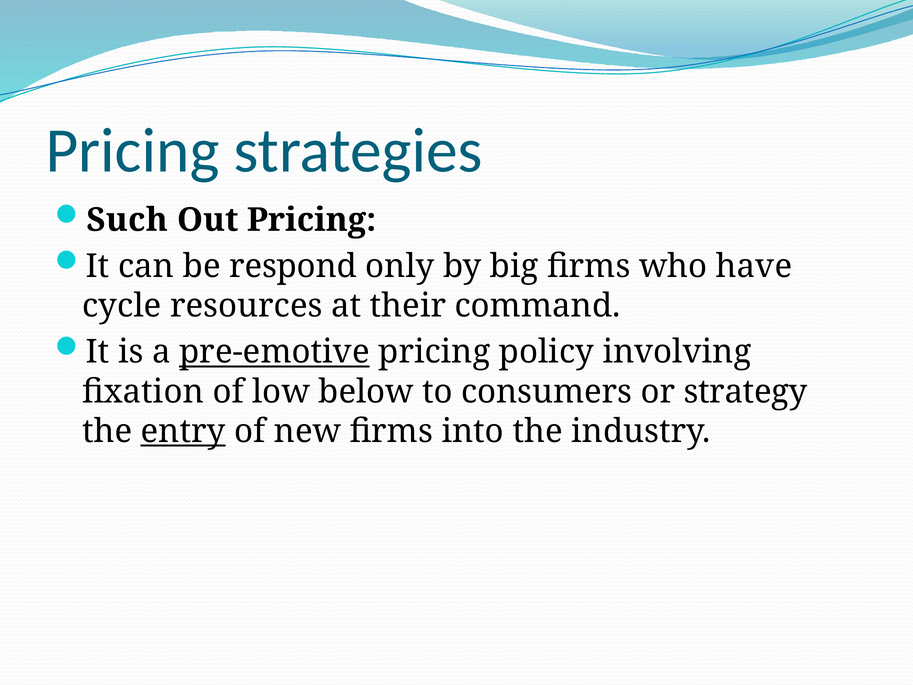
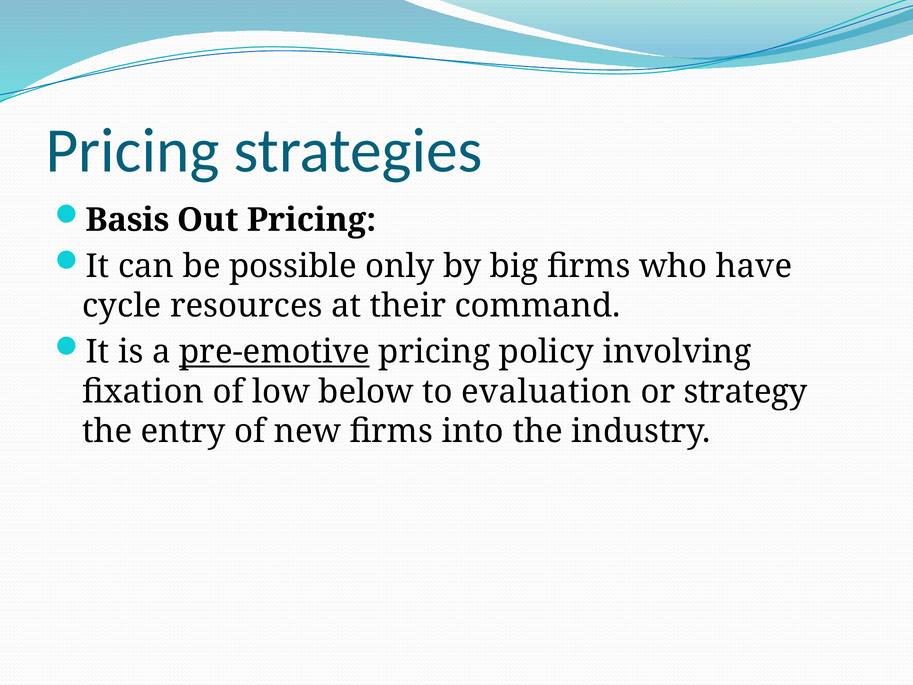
Such: Such -> Basis (127, 220)
respond: respond -> possible (293, 266)
consumers: consumers -> evaluation (546, 392)
entry underline: present -> none (183, 431)
